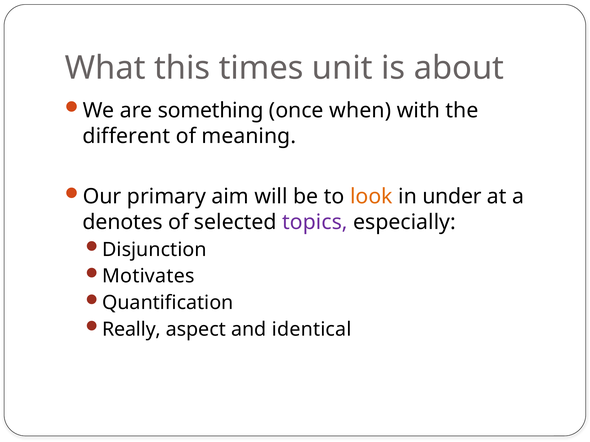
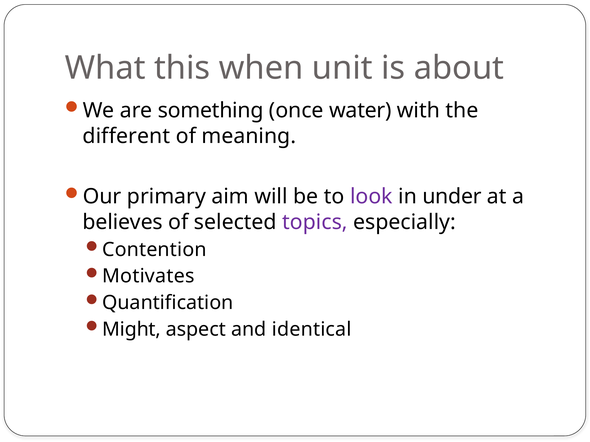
times: times -> when (261, 68)
when: when -> water (360, 111)
look colour: orange -> purple (371, 197)
denotes: denotes -> believes (123, 222)
Disjunction: Disjunction -> Contention (154, 250)
Really: Really -> Might (132, 330)
